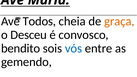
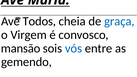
graça colour: orange -> blue (119, 21)
Desceu: Desceu -> Virgem (29, 35)
bendito: bendito -> mansão (21, 48)
